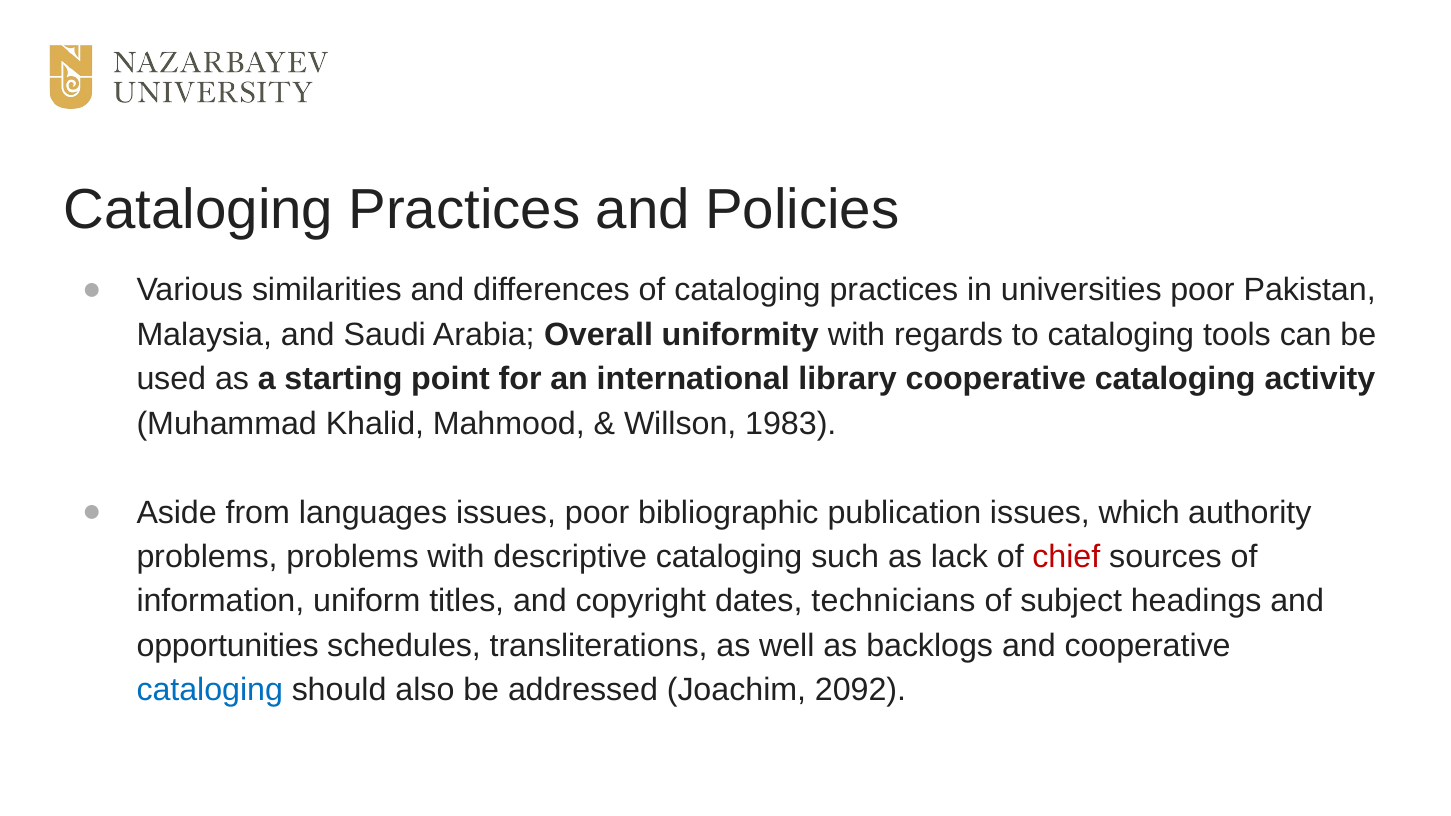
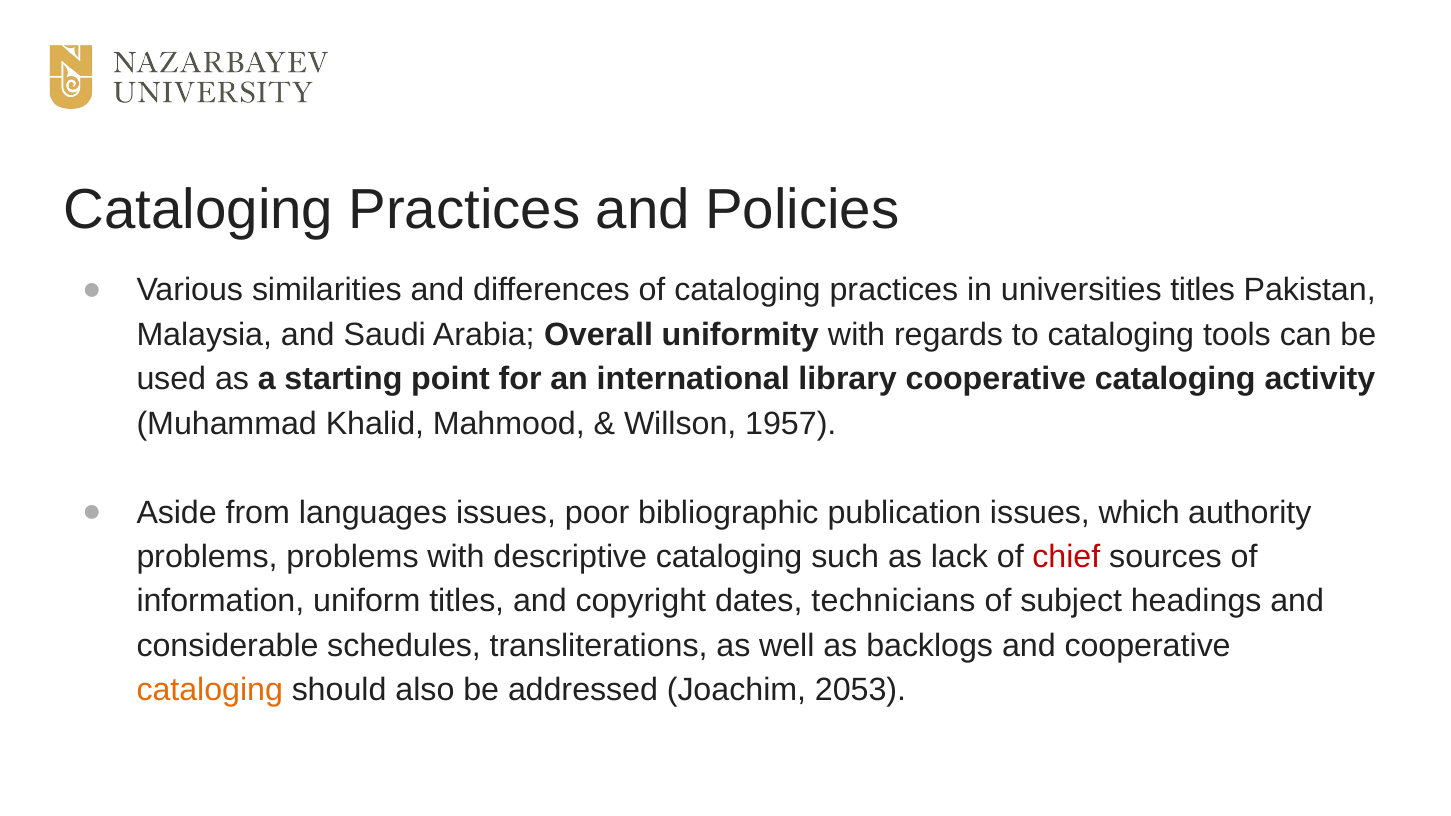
universities poor: poor -> titles (1203, 290)
1983: 1983 -> 1957 (791, 424)
opportunities: opportunities -> considerable (228, 646)
cataloging colour: blue -> orange (210, 690)
2092: 2092 -> 2053 (861, 690)
